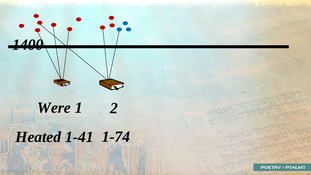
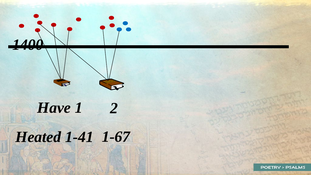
Were: Were -> Have (54, 108)
1-74: 1-74 -> 1-67 (116, 137)
